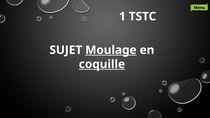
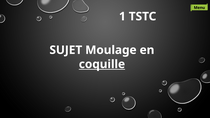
Moulage underline: present -> none (111, 50)
